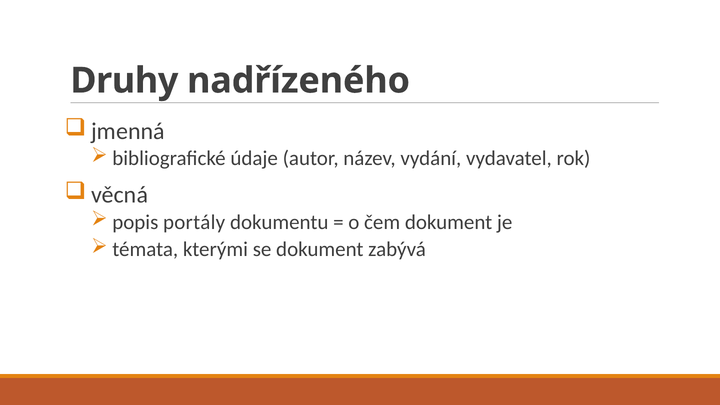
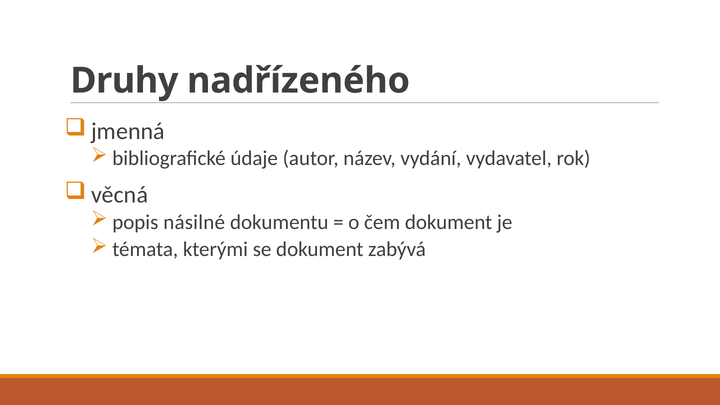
portály: portály -> násilné (194, 222)
